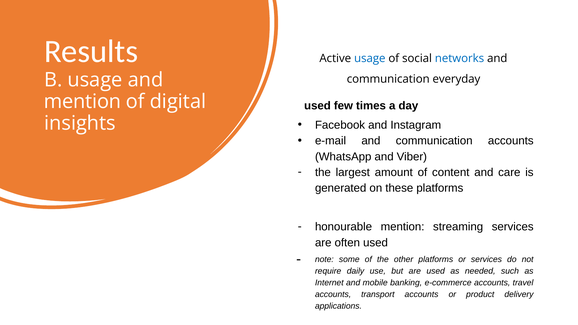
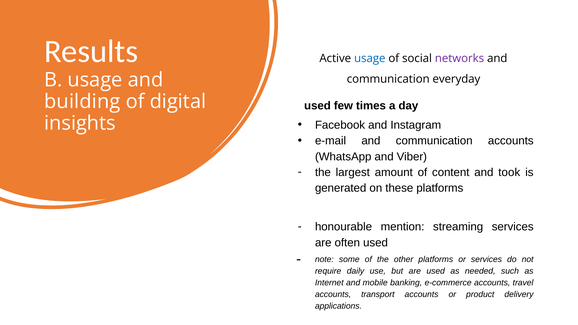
networks colour: blue -> purple (459, 59)
mention: mention -> building (82, 102)
care: care -> took (509, 172)
